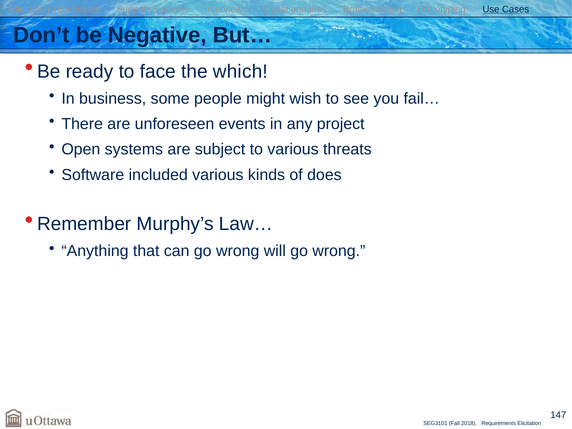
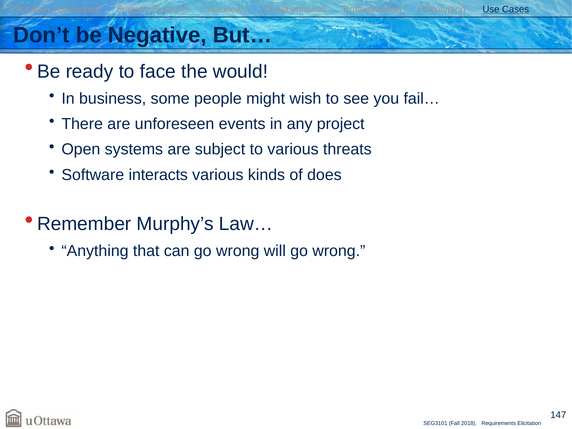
which: which -> would (240, 71)
included: included -> interacts (158, 175)
